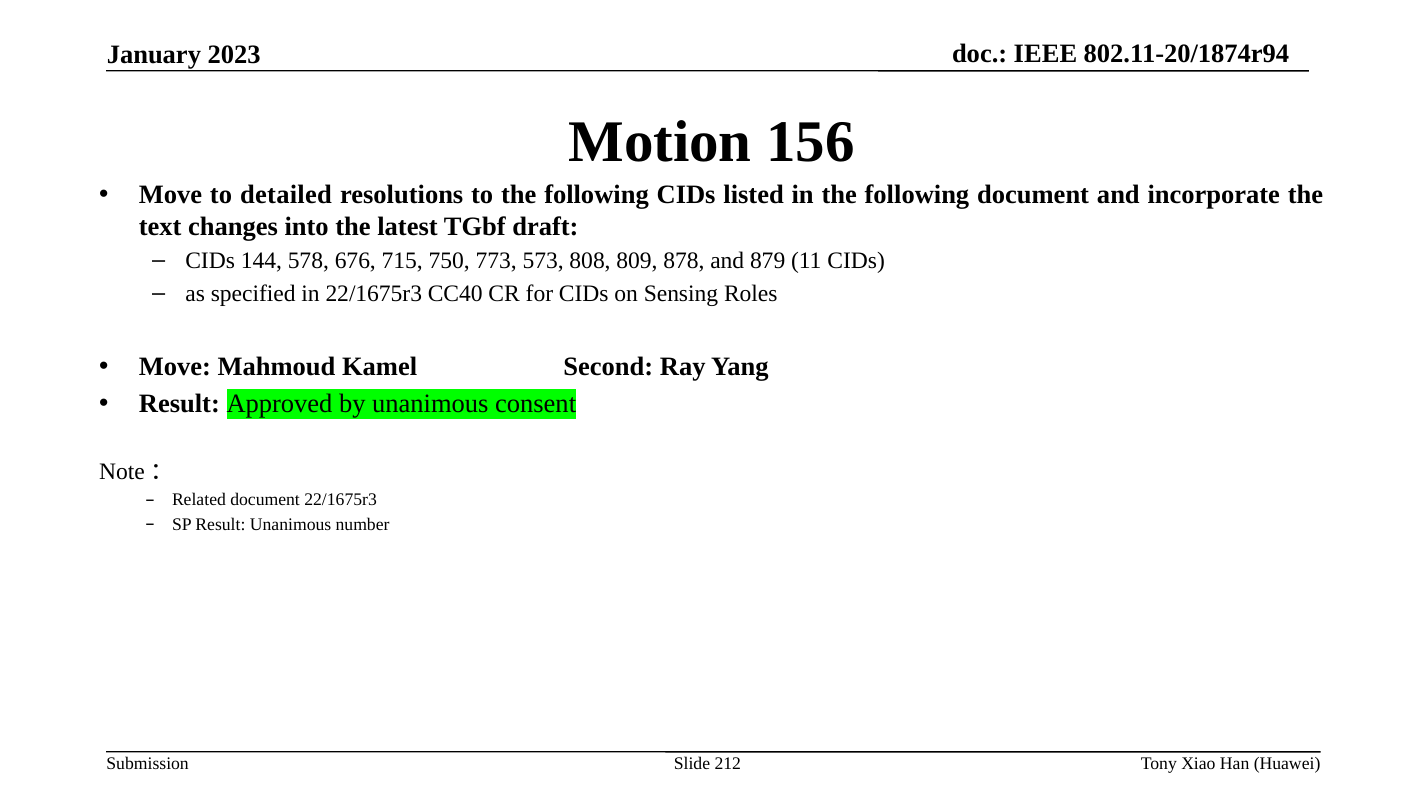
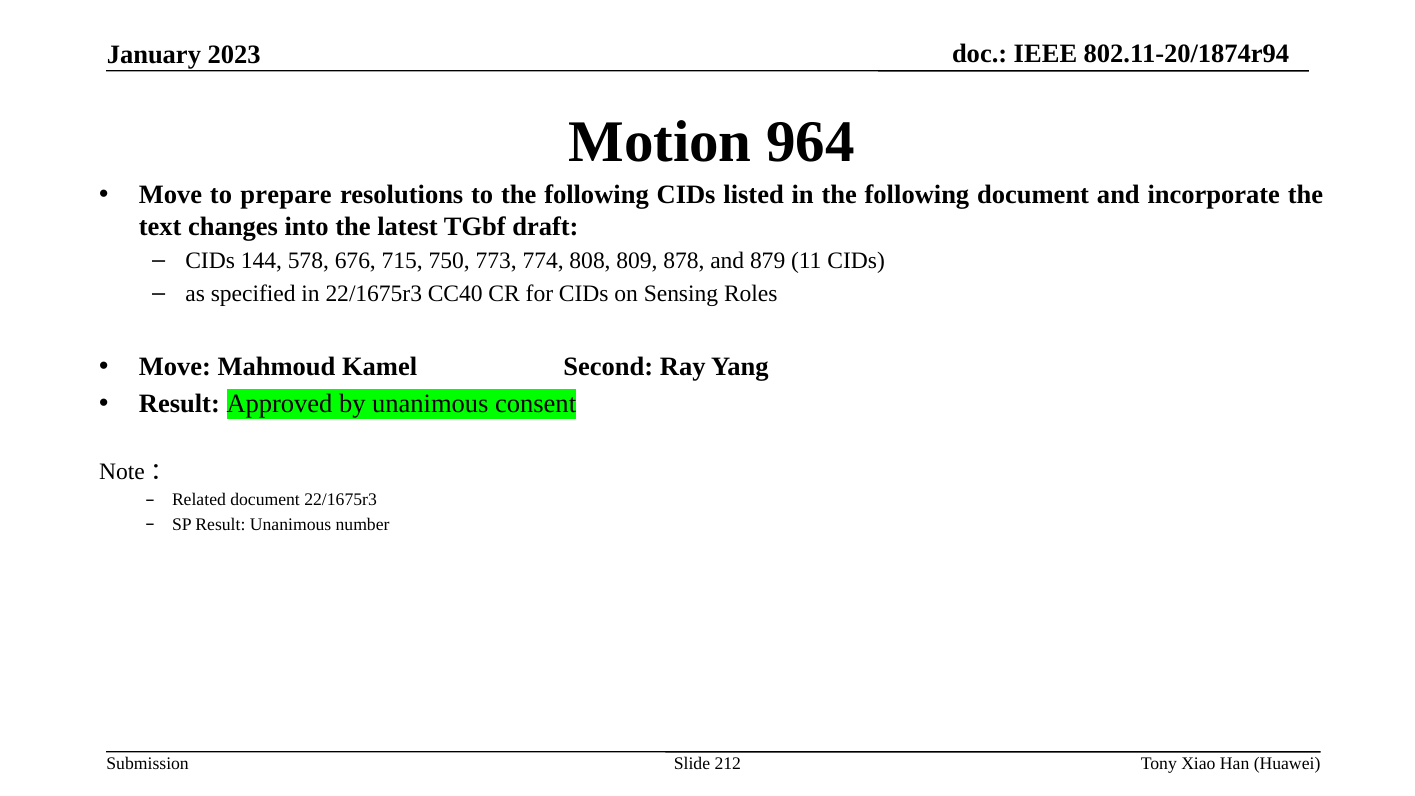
156: 156 -> 964 (811, 142)
detailed: detailed -> prepare (286, 195)
573: 573 -> 774 (543, 261)
